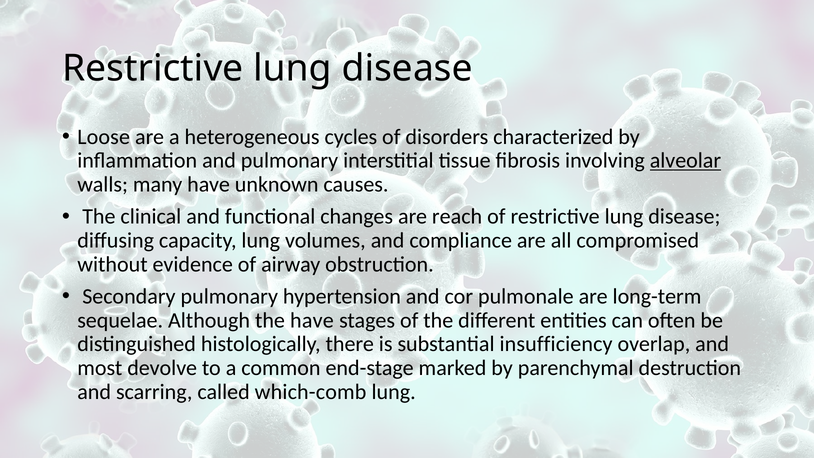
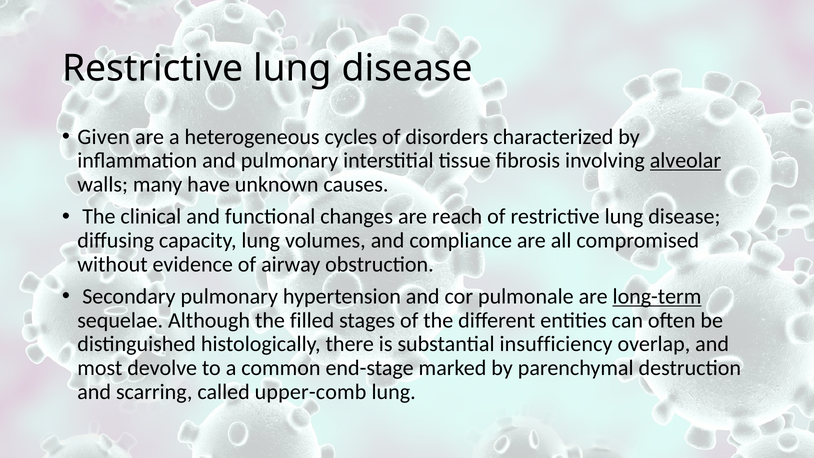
Loose: Loose -> Given (104, 137)
long-term underline: none -> present (657, 296)
the have: have -> filled (312, 320)
which-comb: which-comb -> upper-comb (311, 392)
